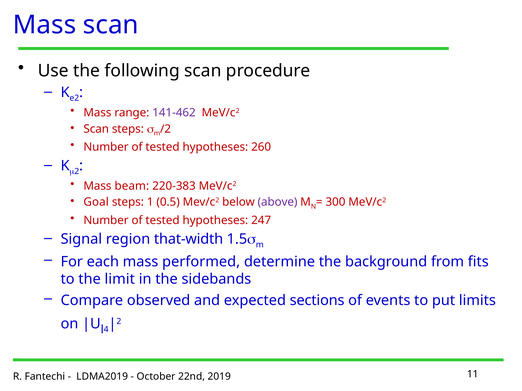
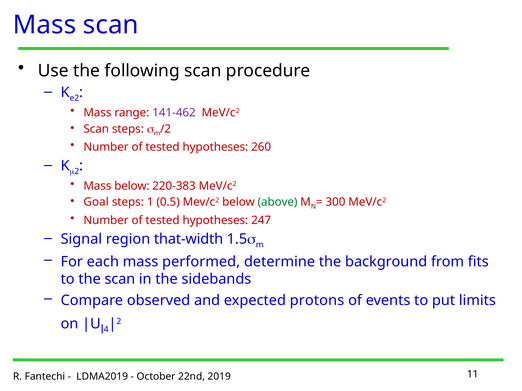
Mass beam: beam -> below (132, 186)
above colour: purple -> green (278, 202)
the limit: limit -> scan (120, 279)
sections: sections -> protons (317, 301)
